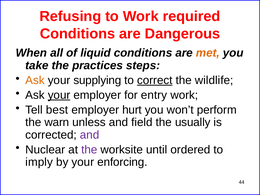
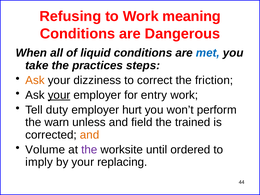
required: required -> meaning (192, 16)
met colour: orange -> blue (208, 53)
supplying: supplying -> dizziness (97, 80)
correct underline: present -> none (155, 80)
wildlife: wildlife -> friction (214, 80)
best: best -> duty (57, 110)
usually: usually -> trained (193, 122)
and colour: purple -> orange (90, 135)
Nuclear: Nuclear -> Volume (45, 150)
enforcing: enforcing -> replacing (122, 162)
